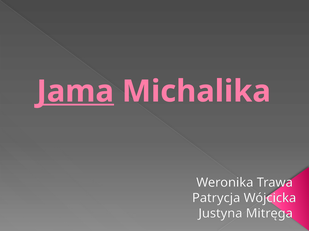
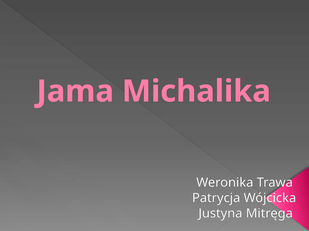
Jama underline: present -> none (75, 92)
